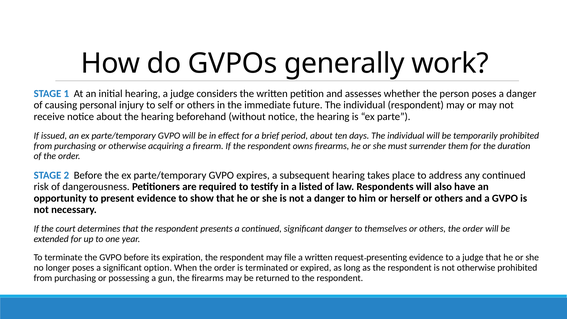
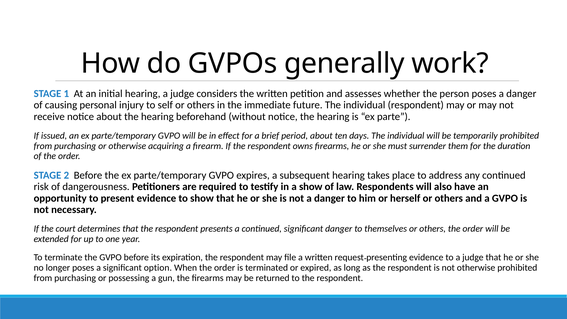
a listed: listed -> show (311, 187)
